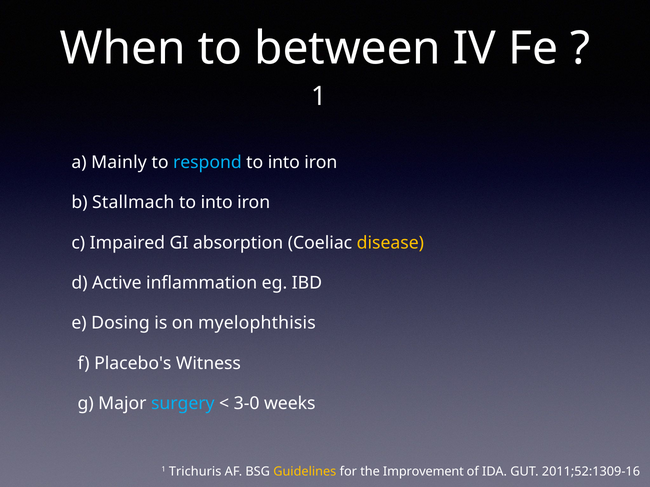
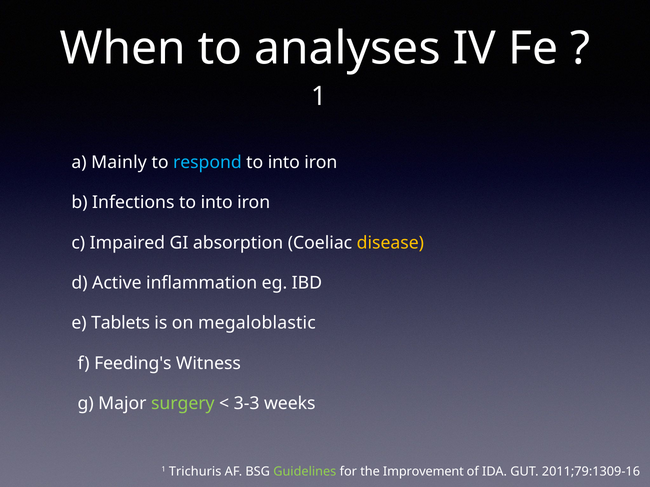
between: between -> analyses (348, 49)
Stallmach: Stallmach -> Infections (133, 203)
Dosing: Dosing -> Tablets (121, 323)
myelophthisis: myelophthisis -> megaloblastic (257, 323)
Placebo's: Placebo's -> Feeding's (133, 364)
surgery colour: light blue -> light green (183, 404)
3-0: 3-0 -> 3-3 (247, 404)
Guidelines colour: yellow -> light green (305, 472)
2011;52:1309-16: 2011;52:1309-16 -> 2011;79:1309-16 (591, 472)
